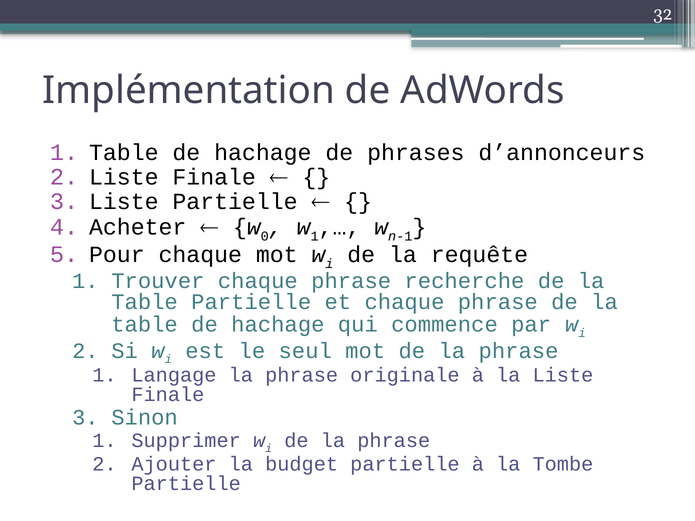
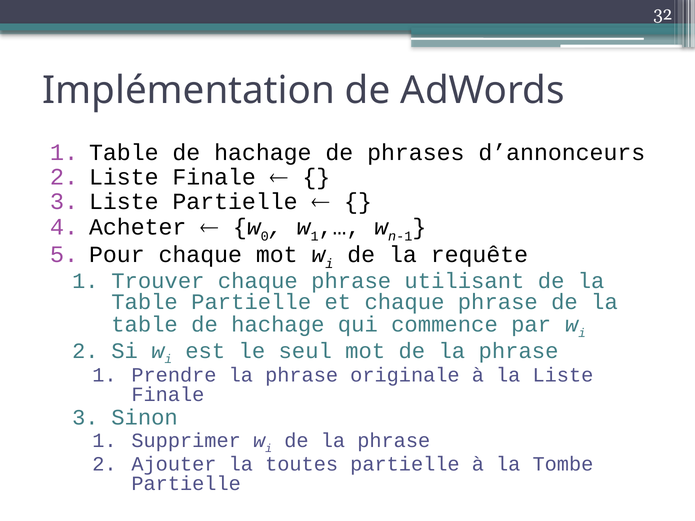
recherche: recherche -> utilisant (464, 281)
Langage: Langage -> Prendre (174, 375)
budget: budget -> toutes (302, 464)
